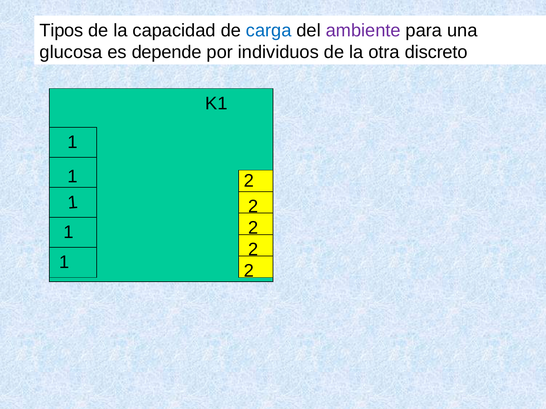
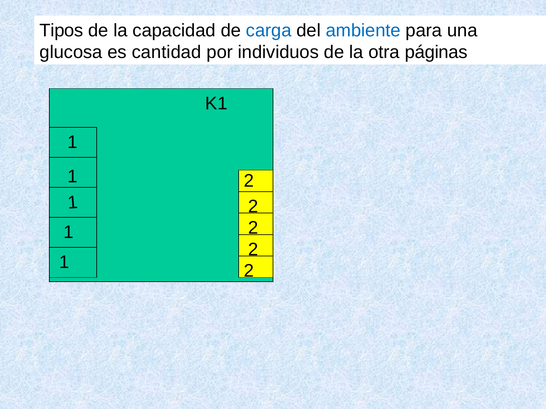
ambiente colour: purple -> blue (363, 30)
depende: depende -> cantidad (167, 52)
discreto: discreto -> páginas (436, 52)
